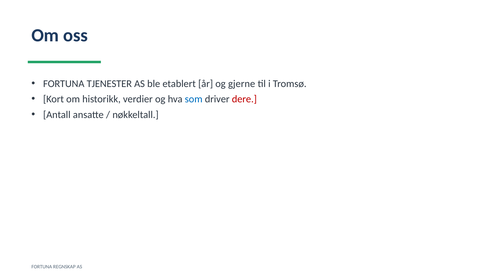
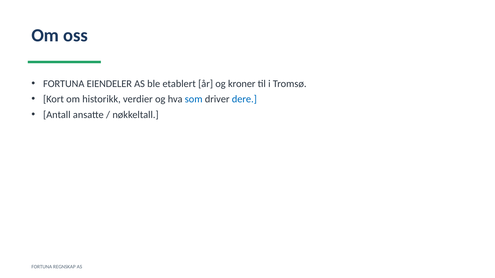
TJENESTER: TJENESTER -> EIENDELER (109, 84)
gjerne: gjerne -> kroner (242, 84)
dere colour: red -> blue (244, 99)
